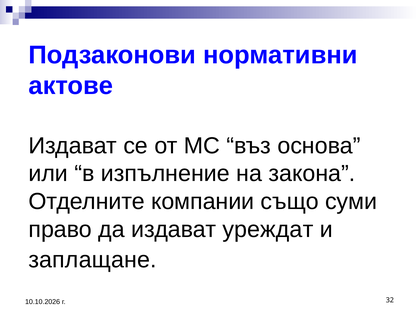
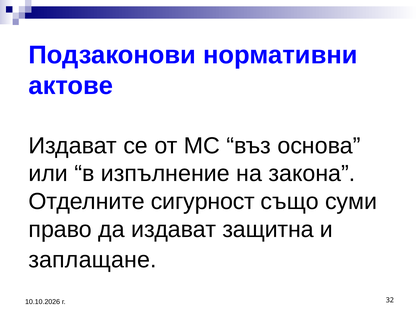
компании: компании -> сигурност (203, 202)
уреждат: уреждат -> защитна (268, 230)
